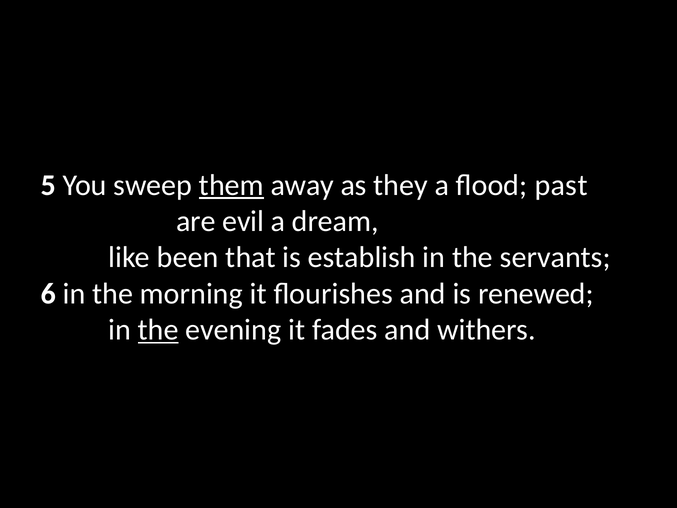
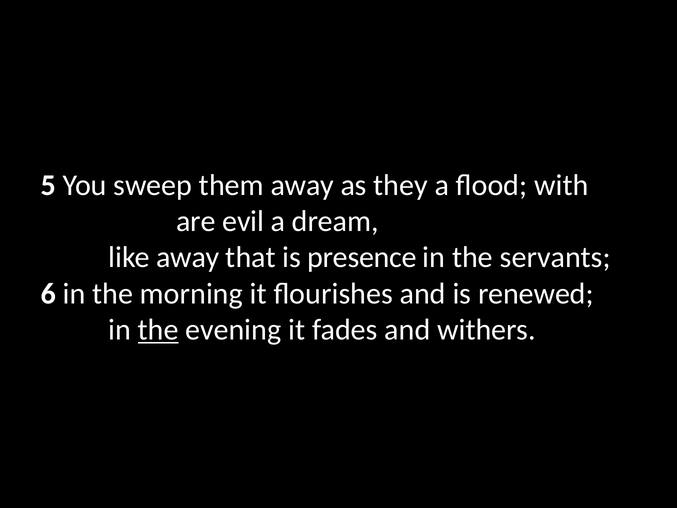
them underline: present -> none (231, 185)
past: past -> with (561, 185)
like been: been -> away (188, 257)
establish: establish -> presence (362, 257)
